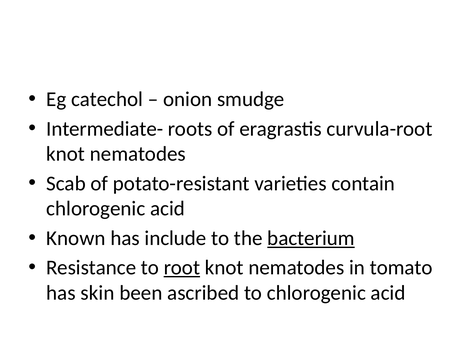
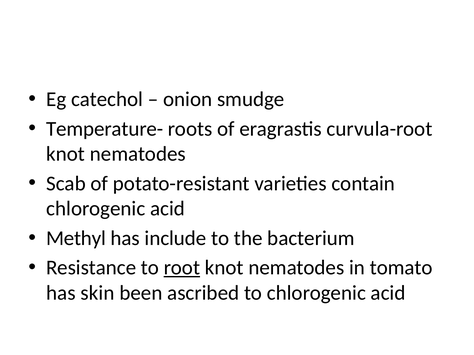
Intermediate-: Intermediate- -> Temperature- (105, 129)
Known: Known -> Methyl (76, 239)
bacterium underline: present -> none (311, 239)
